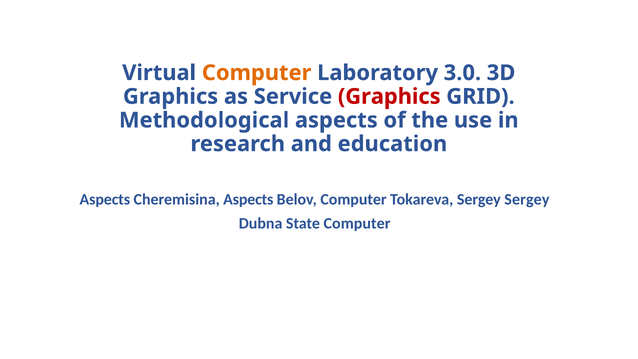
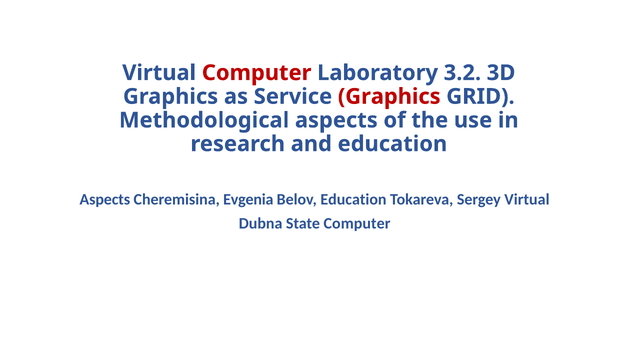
Computer colour: orange -> red (257, 73)
3.0: 3.0 -> 3.2 (462, 73)
Cheremisina Aspects: Aspects -> Evgenia (248, 199)
Belov Computer: Computer -> Education (353, 199)
Sergey Sergey: Sergey -> Virtual (527, 199)
